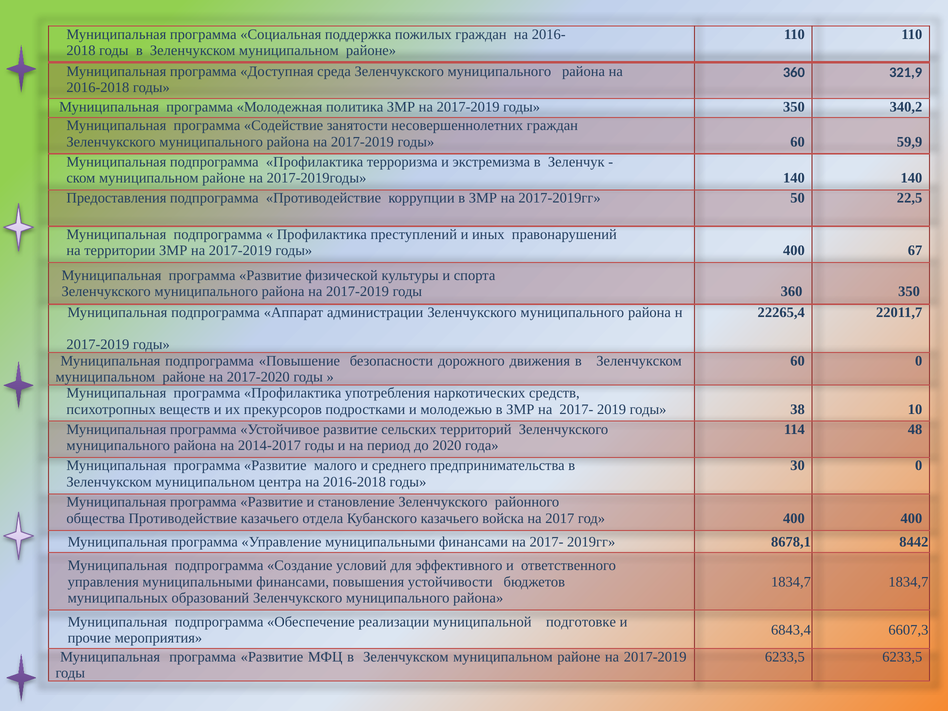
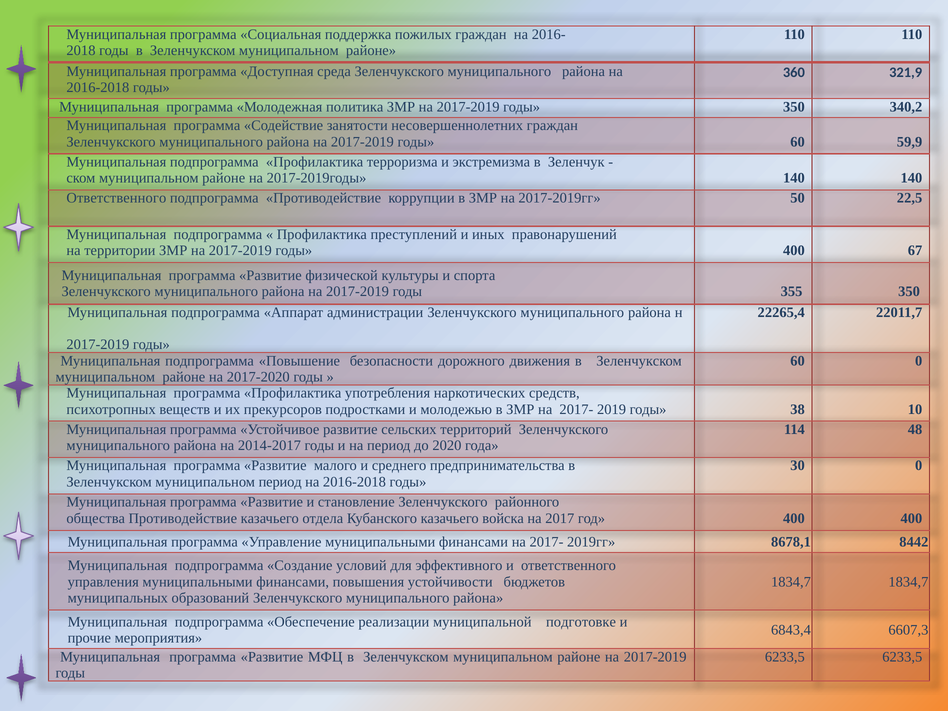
Предоставления: Предоставления -> Ответственного (116, 198)
2017-2019 годы 360: 360 -> 355 (792, 292)
муниципальном центра: центра -> период (280, 482)
